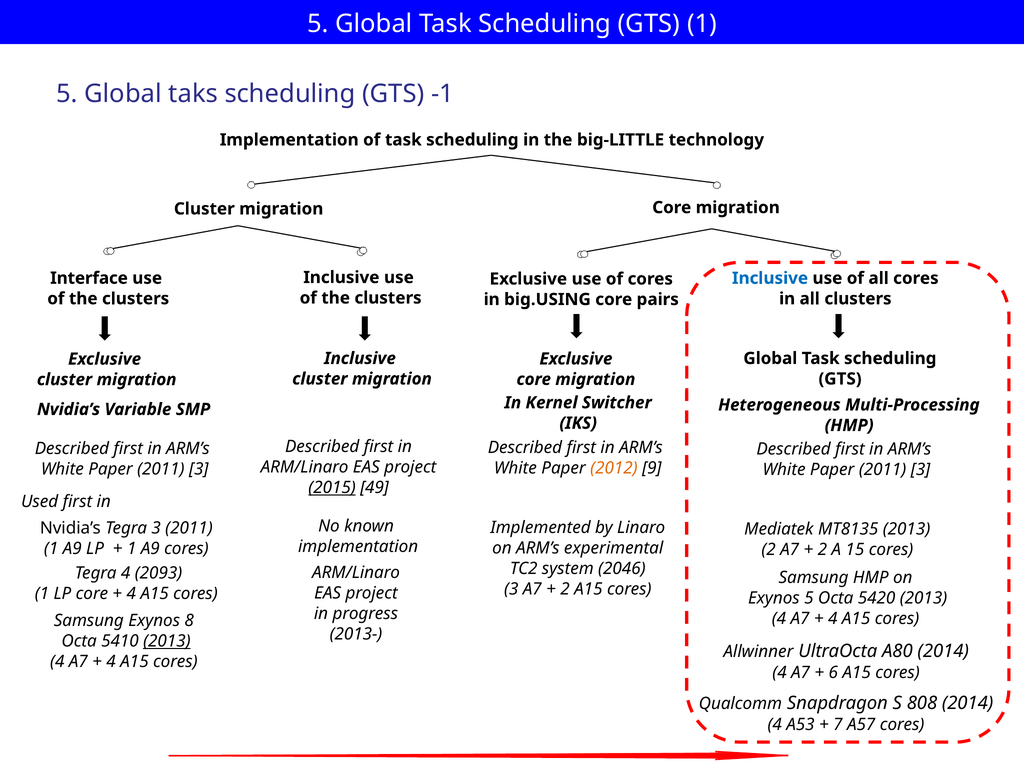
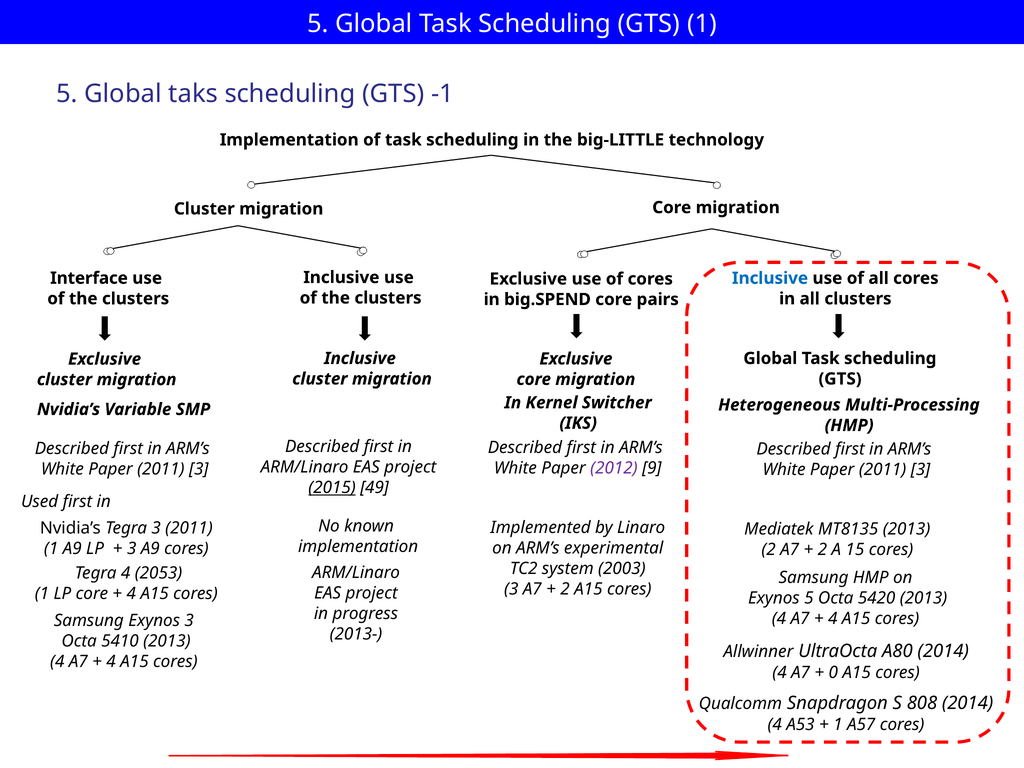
big.USING: big.USING -> big.SPEND (547, 299)
2012 colour: orange -> purple (614, 468)
1: 1 -> 3 (132, 549)
2046: 2046 -> 2003 (622, 569)
2093: 2093 -> 2053 (159, 573)
Exynos 8: 8 -> 3 (189, 620)
2013 underline: present -> none (167, 641)
6: 6 -> 0 (833, 672)
7: 7 -> 1 (838, 725)
